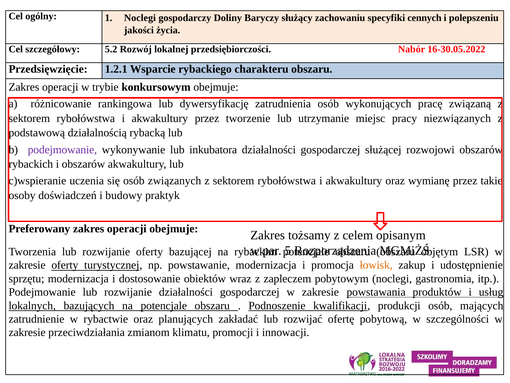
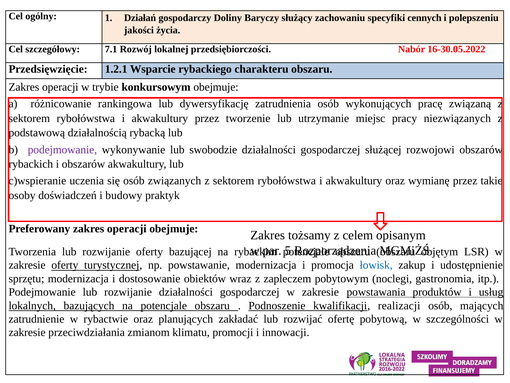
1 Noclegi: Noclegi -> Działań (140, 18)
5.2: 5.2 -> 7.1 (111, 49)
inkubatora: inkubatora -> swobodzie (213, 149)
łowisk colour: orange -> blue (376, 265)
produkcji: produkcji -> realizacji (399, 305)
